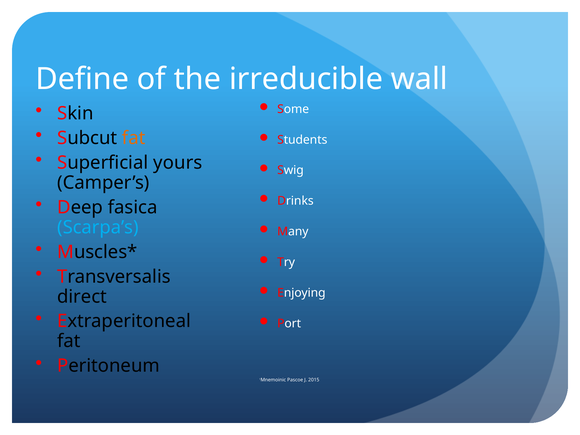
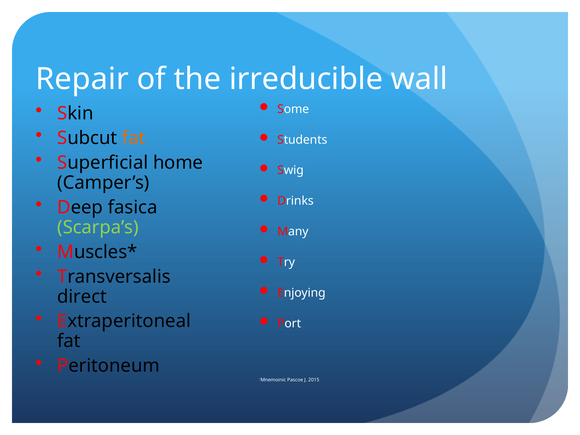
Define: Define -> Repair (82, 79)
yours: yours -> home (178, 163)
Scarpa’s colour: light blue -> light green (98, 227)
